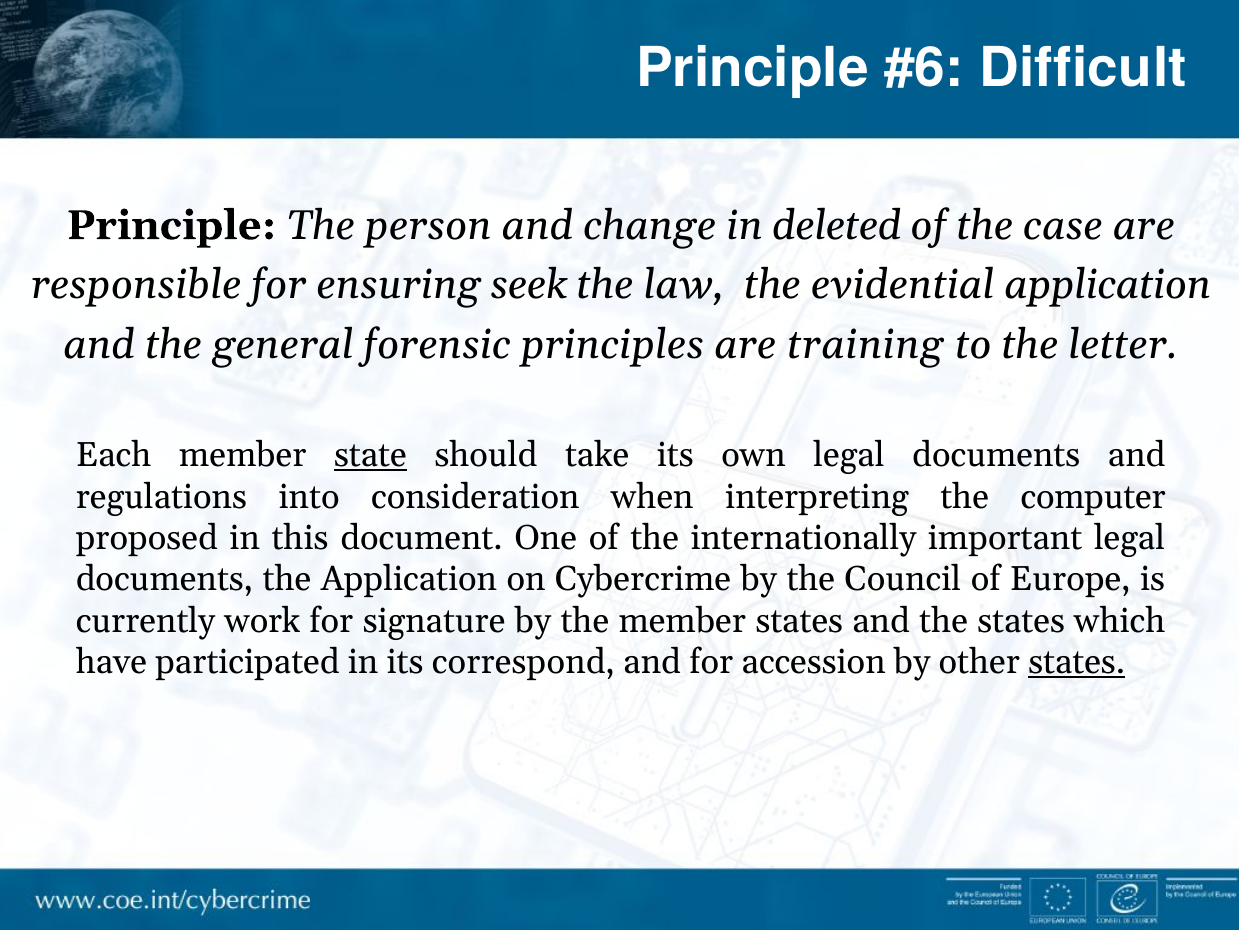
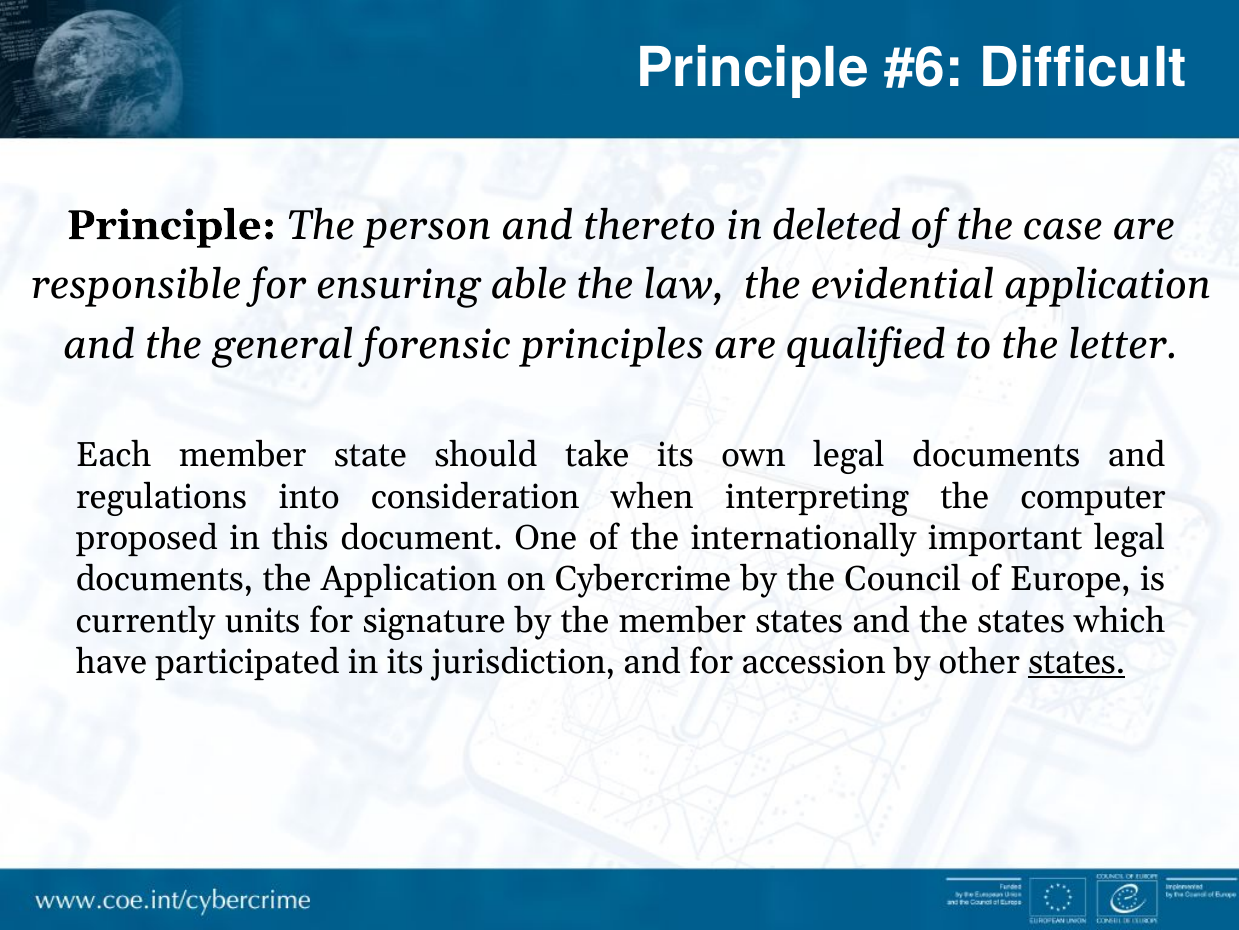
change: change -> thereto (650, 225)
seek: seek -> able (529, 285)
training: training -> qualified (866, 344)
state underline: present -> none (370, 455)
work: work -> units (263, 620)
correspond: correspond -> jurisdiction (524, 662)
